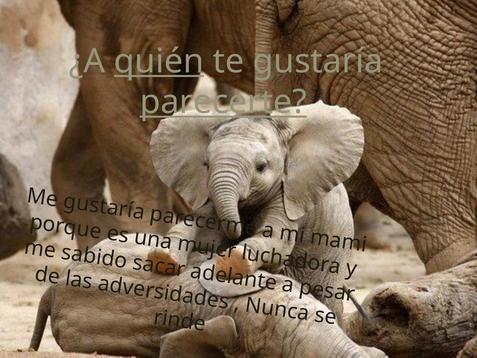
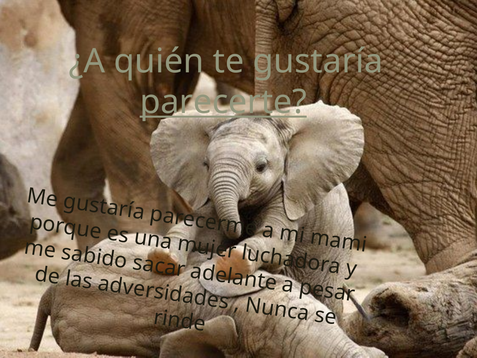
quién underline: present -> none (159, 61)
